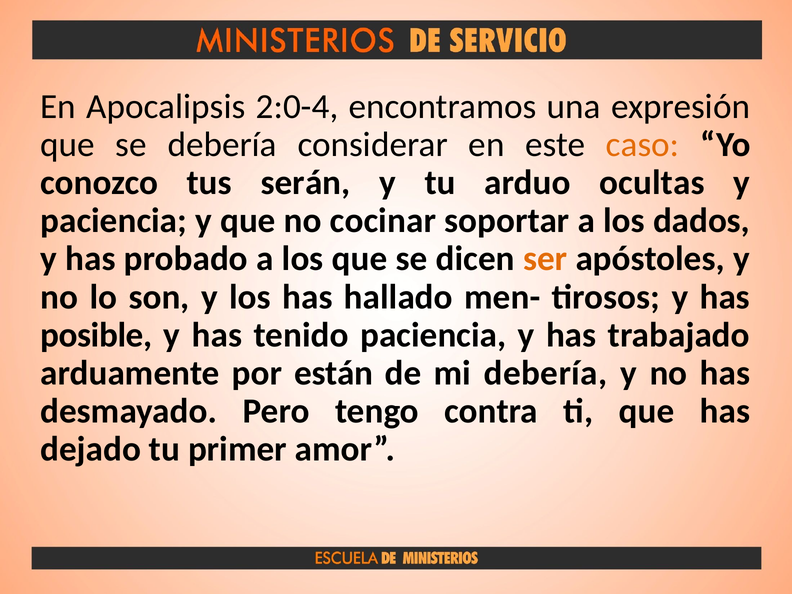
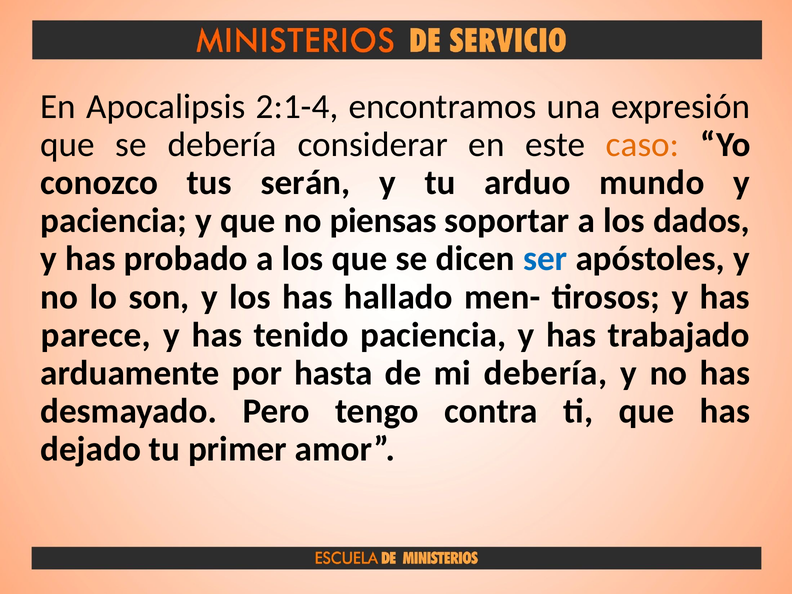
2:0-4: 2:0-4 -> 2:1-4 (297, 107)
ocultas: ocultas -> mundo (652, 183)
cocinar: cocinar -> piensas (383, 221)
ser colour: orange -> blue (545, 259)
posible: posible -> parece (96, 335)
están: están -> hasta (334, 373)
